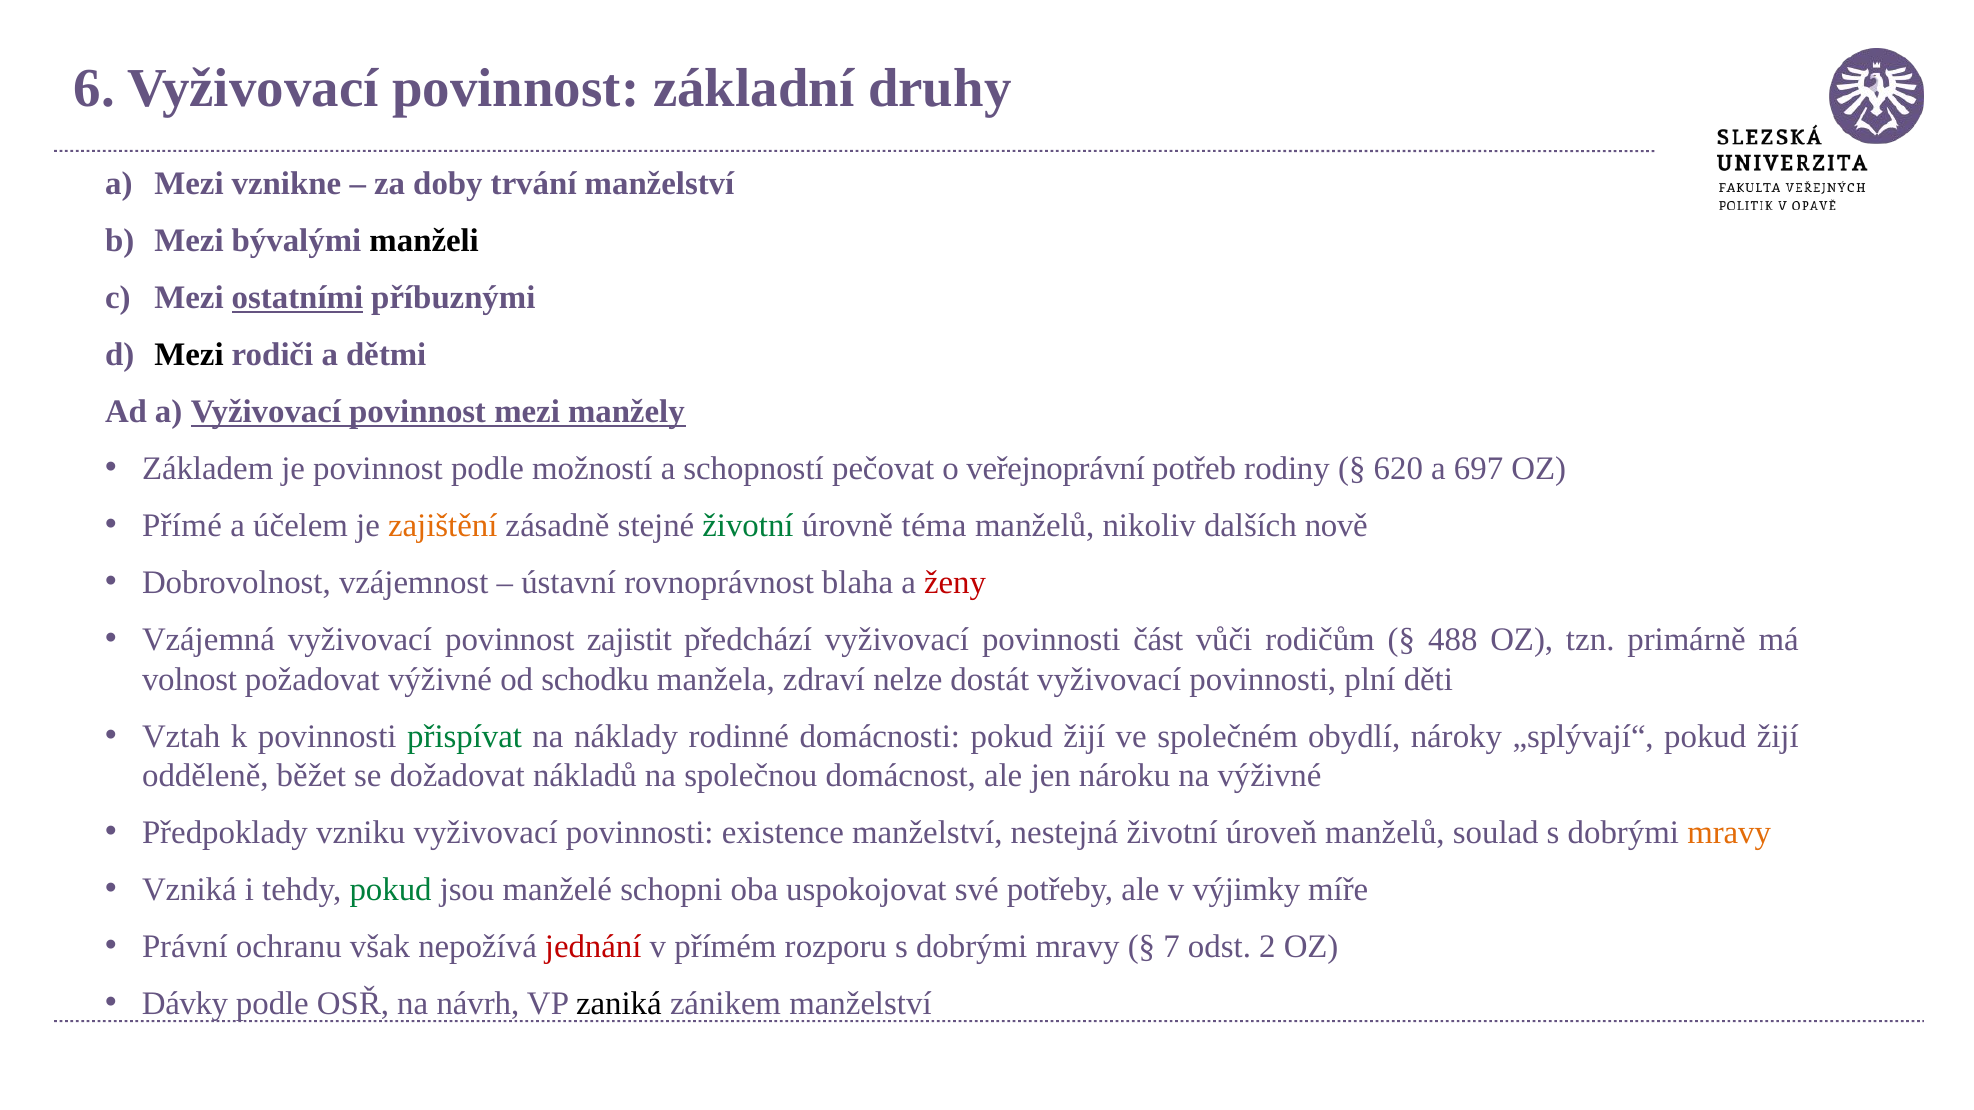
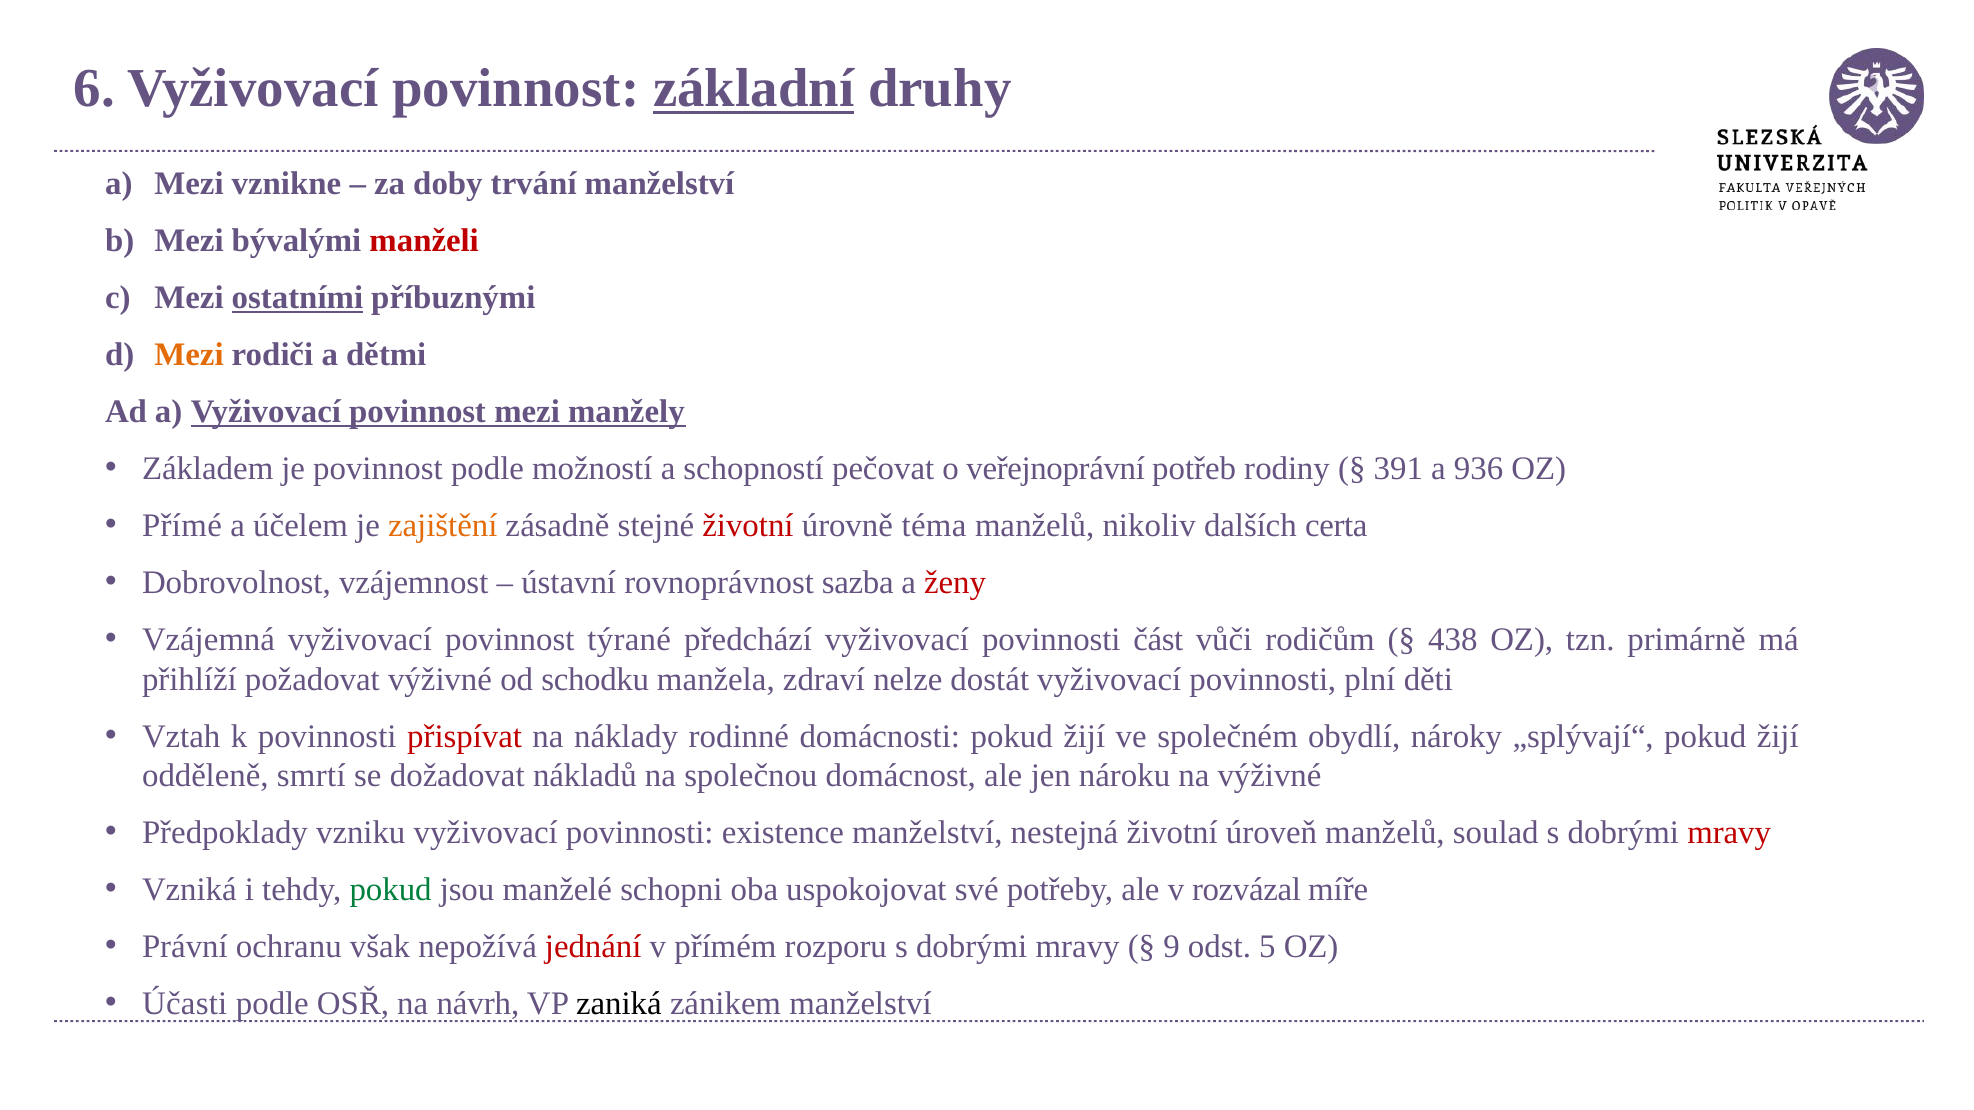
základní underline: none -> present (754, 89)
manželi colour: black -> red (424, 241)
Mezi colour: black -> orange (189, 355)
620: 620 -> 391 (1398, 469)
697: 697 -> 936 (1479, 469)
životní colour: green -> red (748, 526)
nově: nově -> certa (1336, 526)
blaha: blaha -> sazba (858, 583)
zajistit: zajistit -> týrané (629, 640)
488: 488 -> 438 (1453, 640)
volnost: volnost -> přihlíží (189, 679)
přispívat colour: green -> red (465, 736)
běžet: běžet -> smrtí (311, 776)
mravy colour: orange -> red (1729, 833)
výjimky: výjimky -> rozvázal (1246, 890)
7: 7 -> 9 (1172, 947)
2: 2 -> 5 (1267, 947)
Dávky: Dávky -> Účasti (185, 1004)
